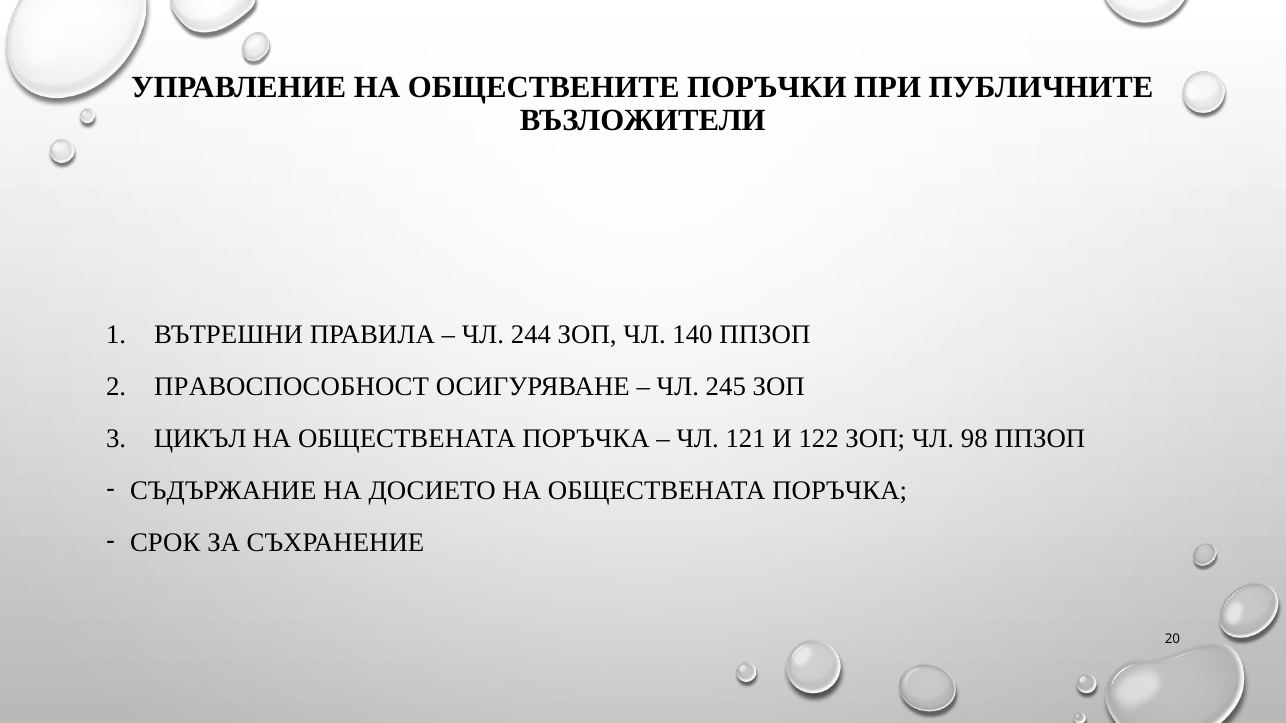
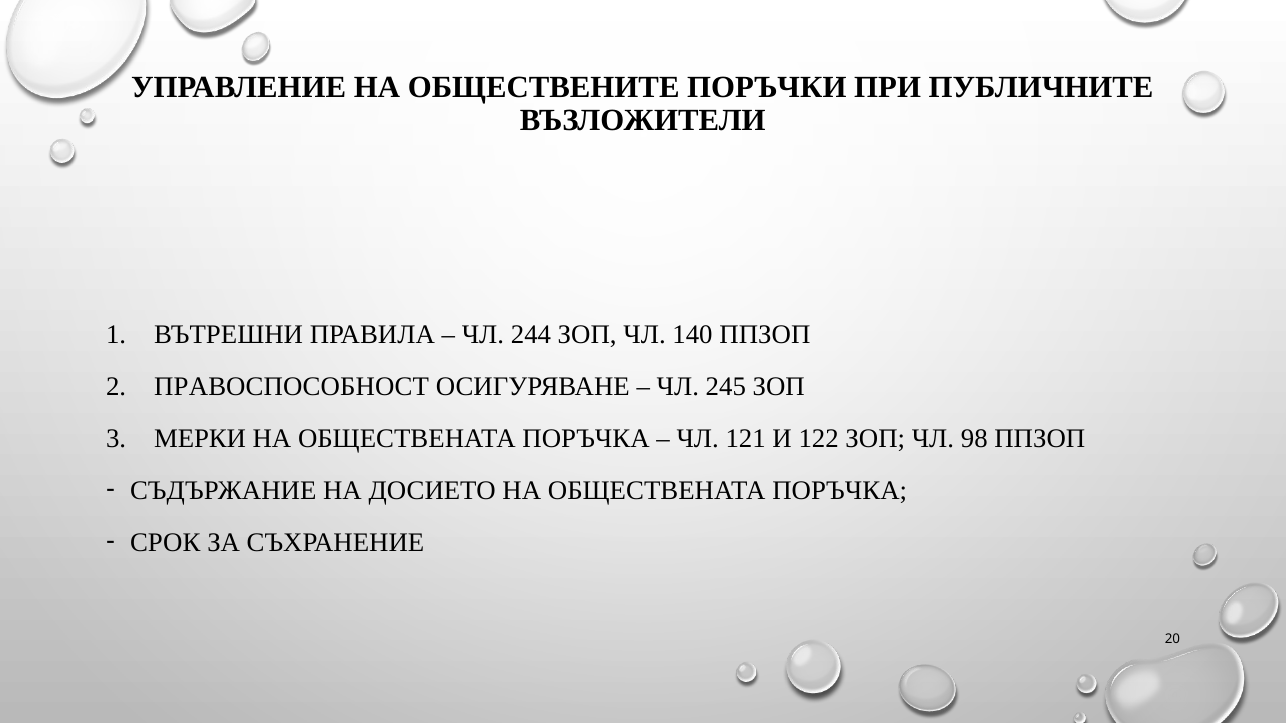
ЦИКЪЛ: ЦИКЪЛ -> МЕРКИ (200, 439)
